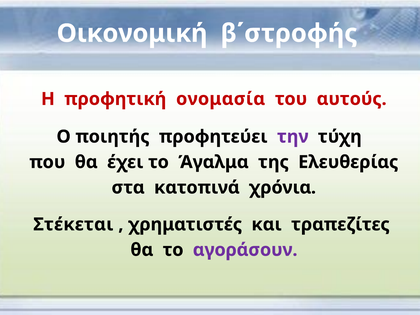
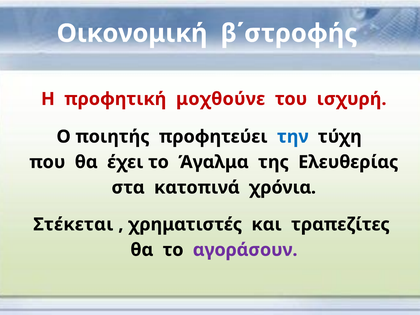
ονομασία: ονομασία -> μοχθούνε (221, 99)
αυτούς: αυτούς -> ισχυρή (352, 99)
την colour: purple -> blue (293, 137)
